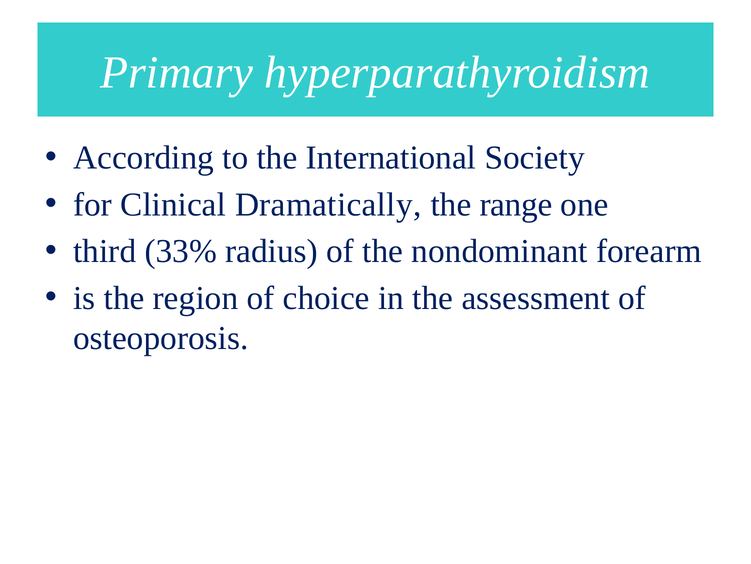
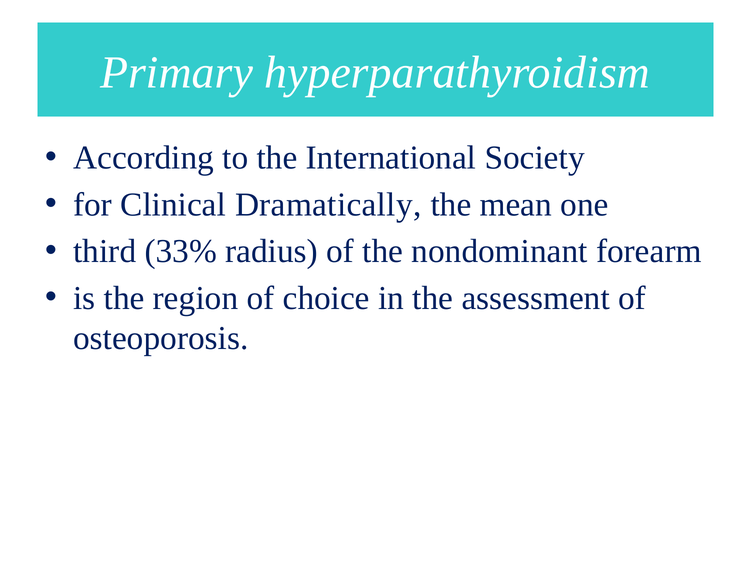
range: range -> mean (516, 204)
